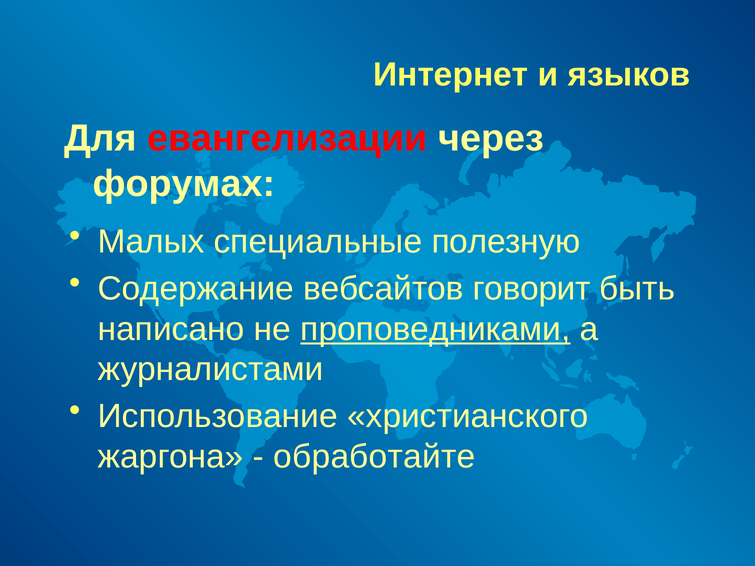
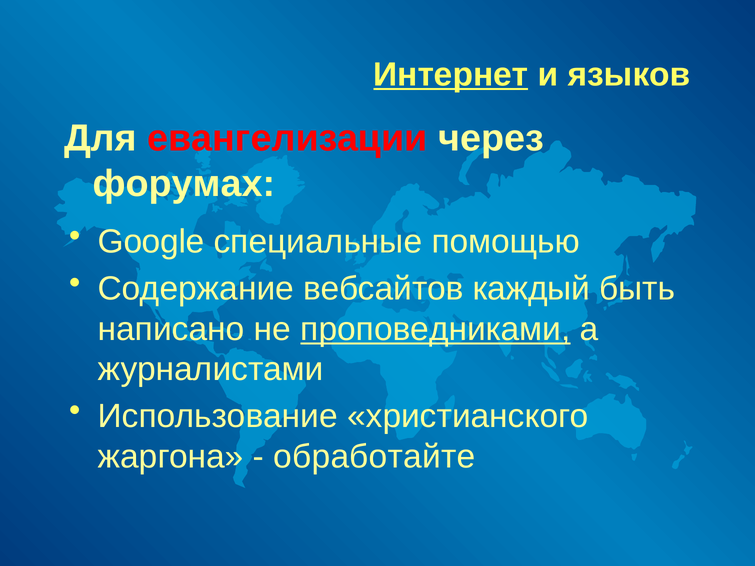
Интернет underline: none -> present (451, 75)
Малых: Малых -> Google (151, 242)
полезную: полезную -> помощью (506, 242)
говорит: говорит -> каждый (531, 289)
